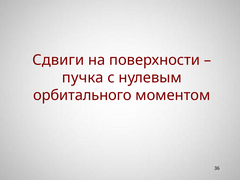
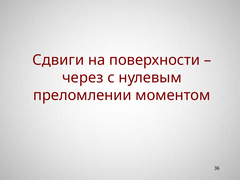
пучка: пучка -> через (83, 78)
орбитального: орбитального -> преломлении (82, 95)
